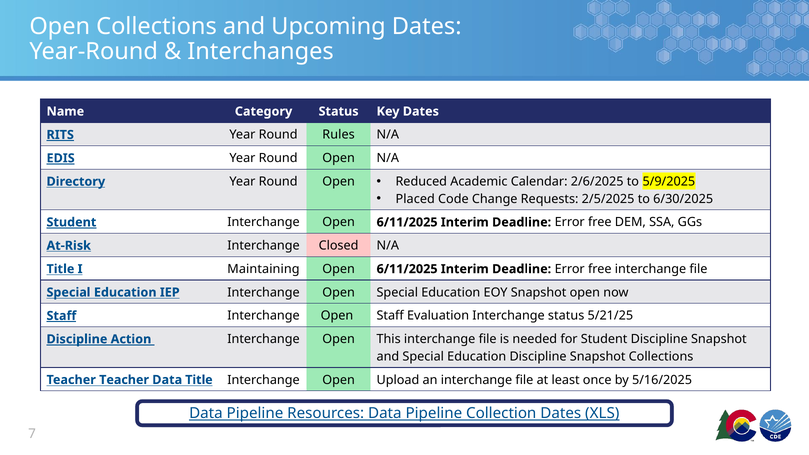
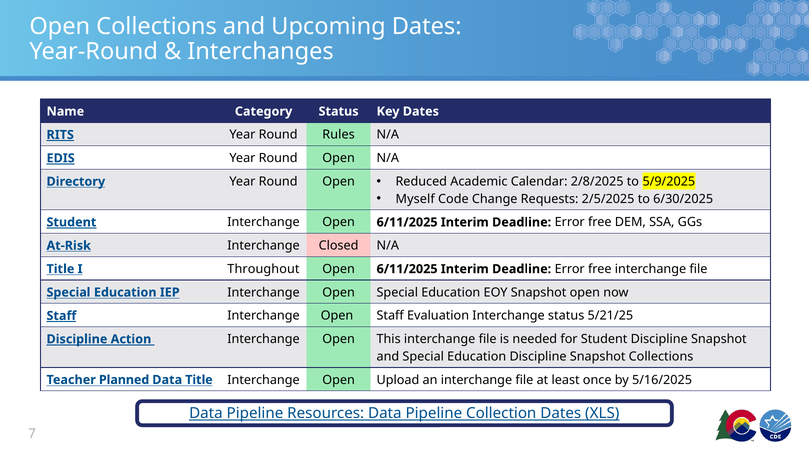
2/6/2025: 2/6/2025 -> 2/8/2025 (597, 182)
Placed: Placed -> Myself (415, 199)
Maintaining: Maintaining -> Throughout (263, 269)
Teacher Teacher: Teacher -> Planned (124, 380)
